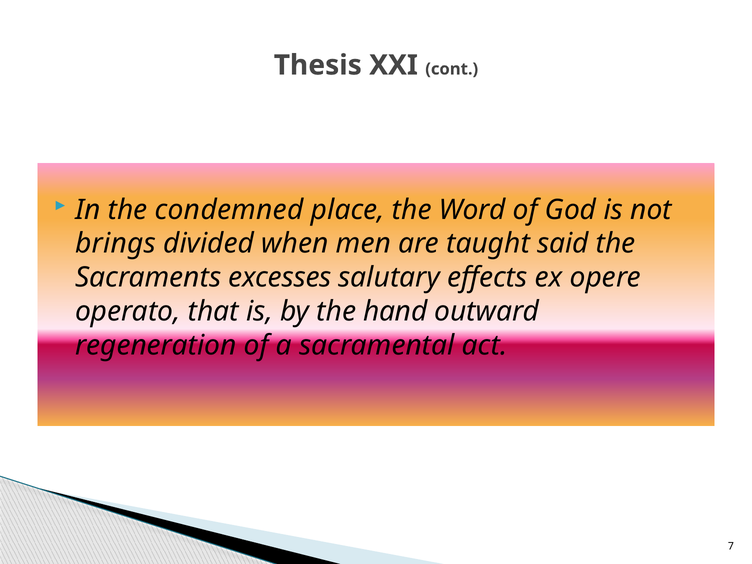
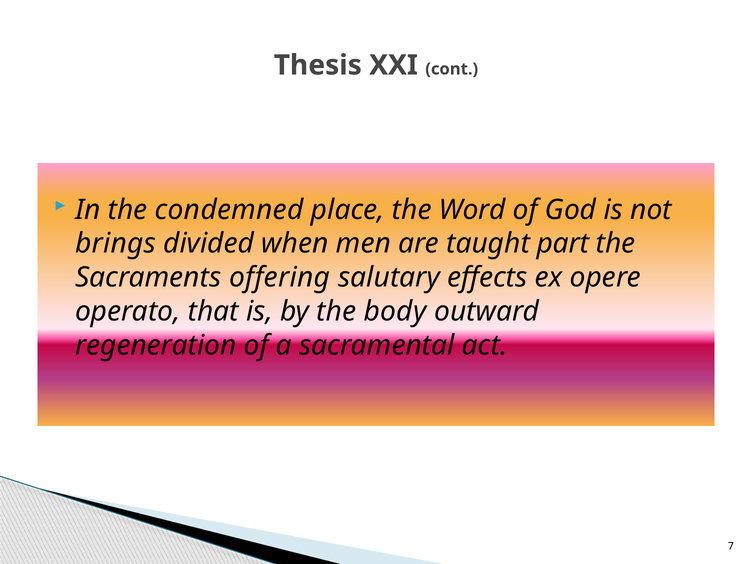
said: said -> part (563, 244)
excesses: excesses -> offering (280, 277)
hand: hand -> body (395, 311)
